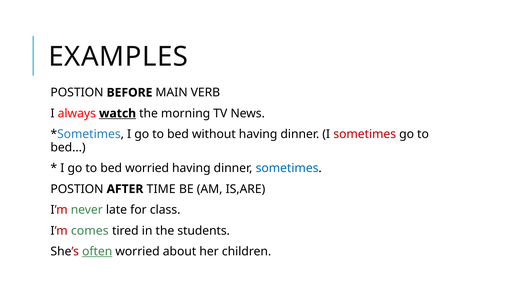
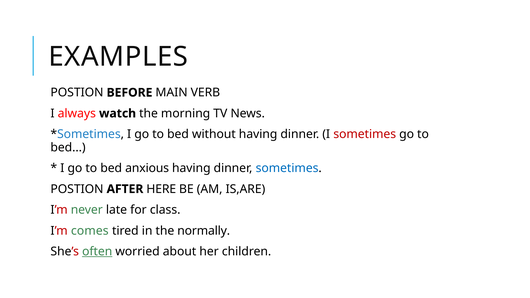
watch underline: present -> none (118, 113)
bed worried: worried -> anxious (147, 168)
TIME: TIME -> HERE (161, 189)
students: students -> normally (204, 231)
